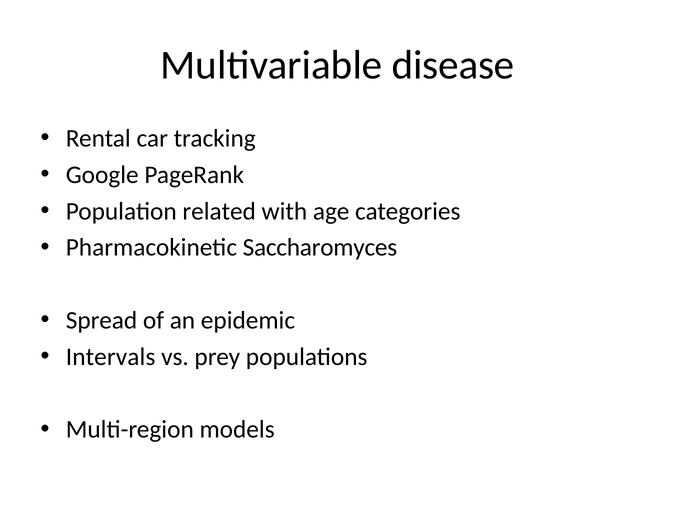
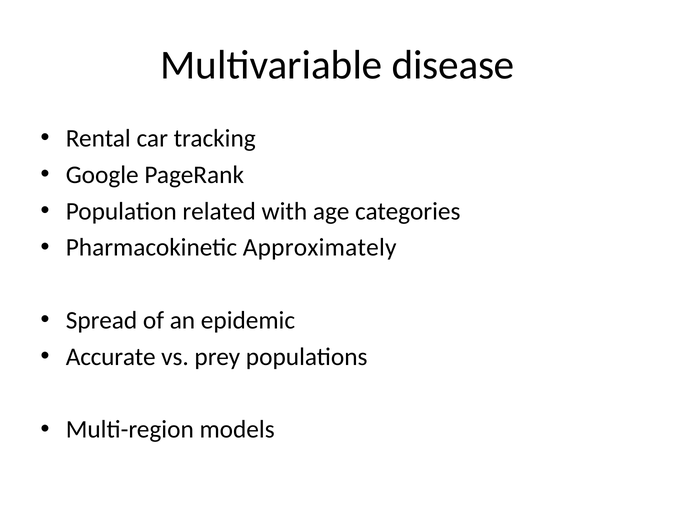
Saccharomyces: Saccharomyces -> Approximately (320, 248)
Intervals: Intervals -> Accurate (111, 357)
